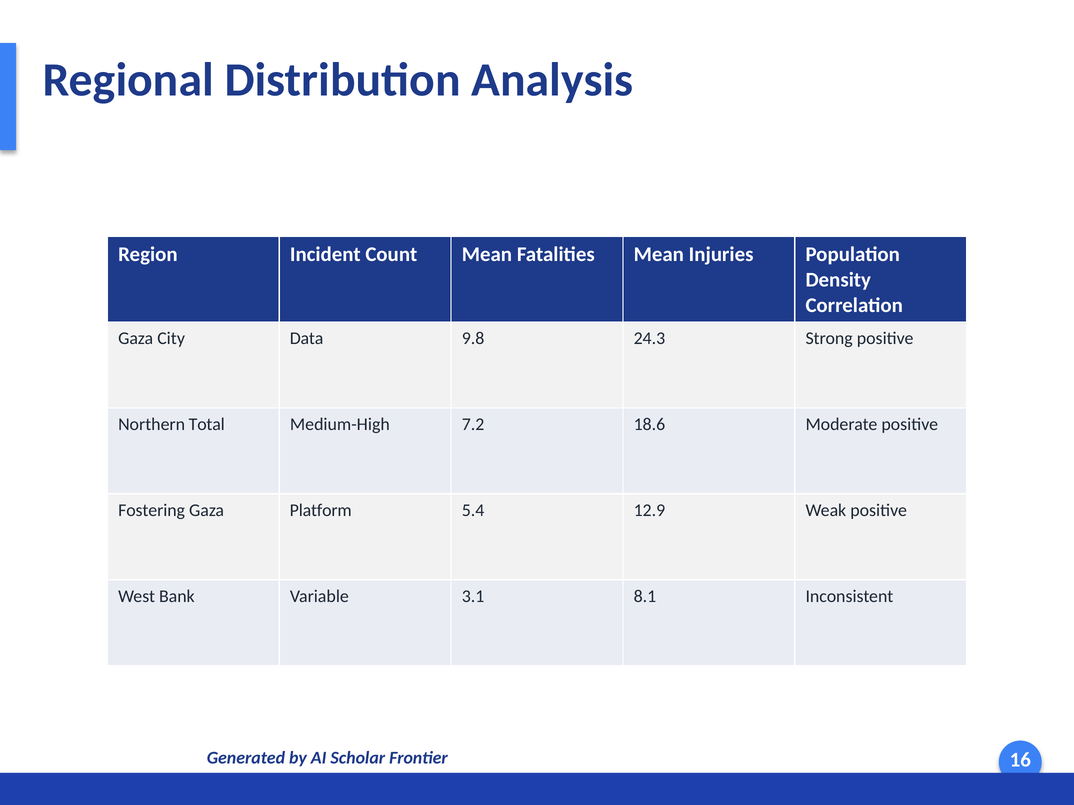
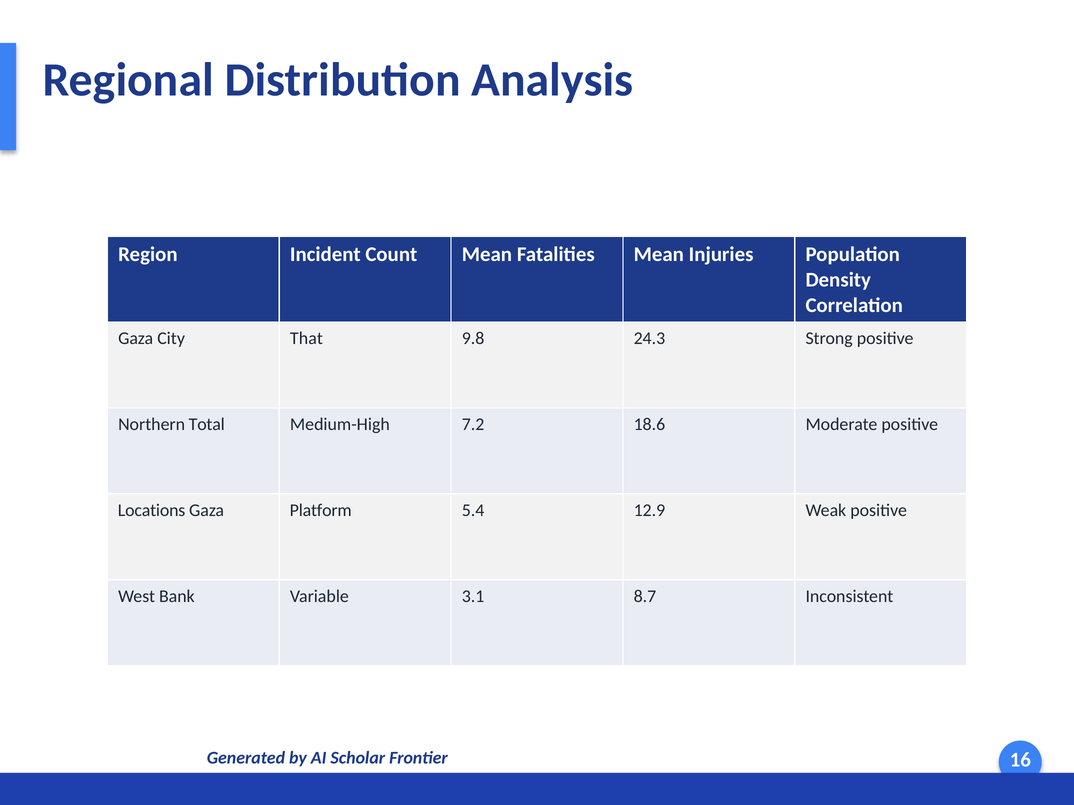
Data: Data -> That (306, 339)
Fostering: Fostering -> Locations (152, 511)
8.1: 8.1 -> 8.7 (645, 597)
